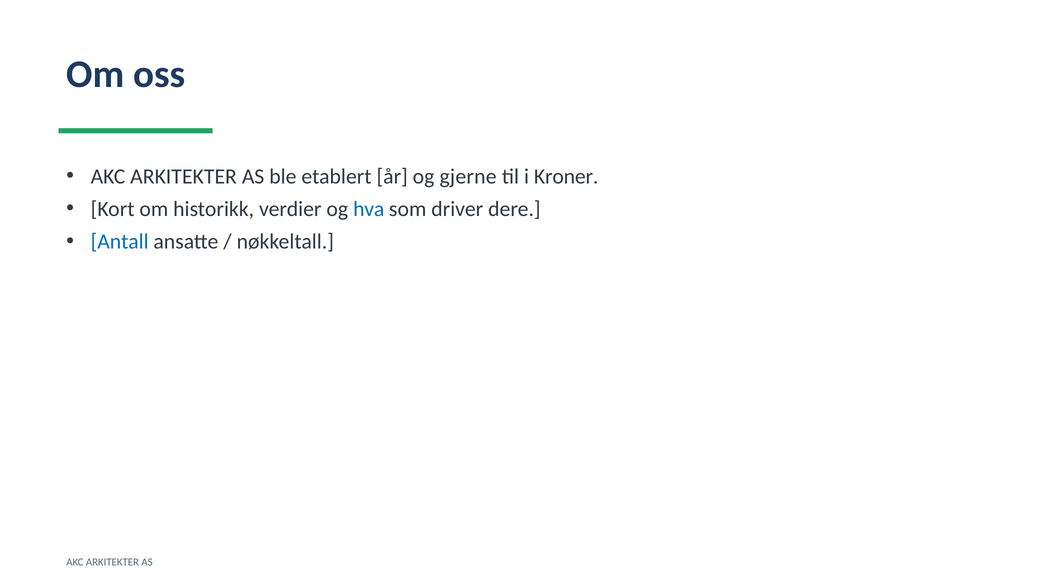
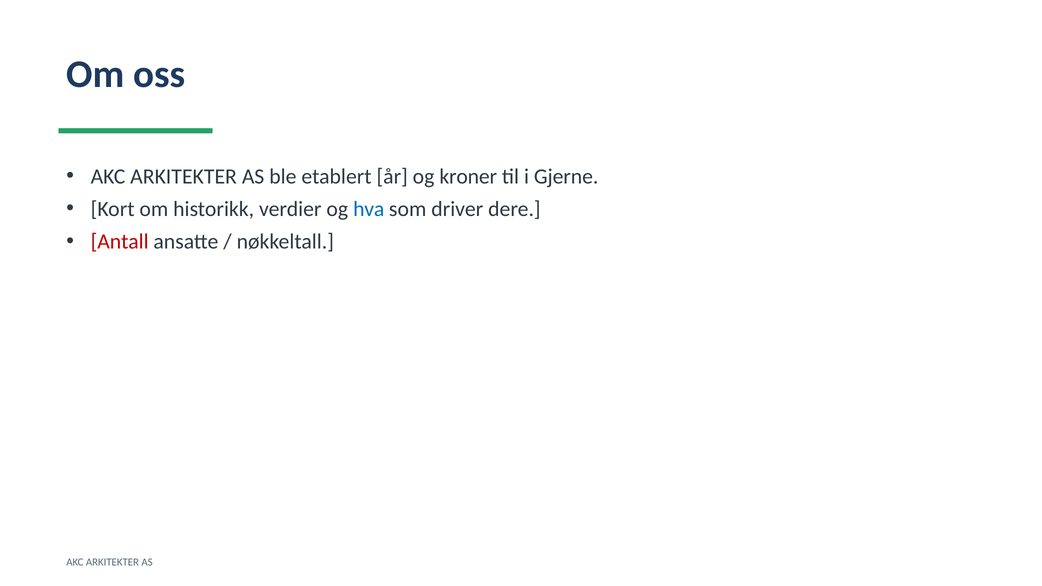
gjerne: gjerne -> kroner (468, 176)
Kroner: Kroner -> Gjerne (566, 176)
Antall colour: blue -> red (120, 242)
